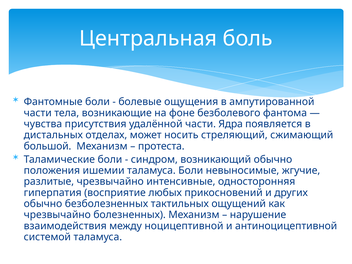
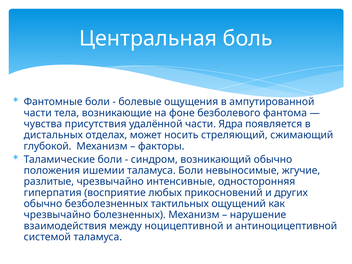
большой: большой -> глубокой (48, 146)
протеста: протеста -> факторы (161, 146)
